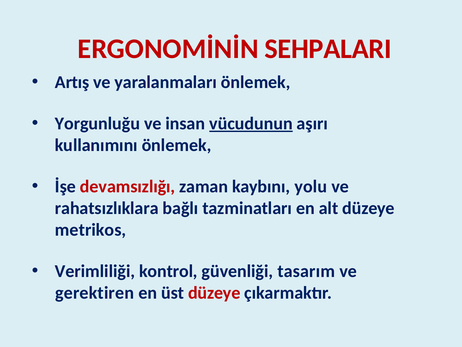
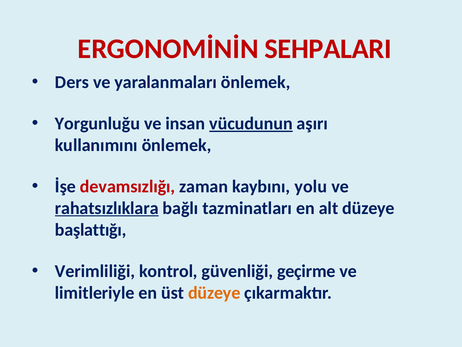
Artış: Artış -> Ders (72, 82)
rahatsızlıklara underline: none -> present (107, 208)
metrikos: metrikos -> başlattığı (91, 229)
tasarım: tasarım -> geçirme (306, 271)
gerektiren: gerektiren -> limitleriyle (95, 292)
düzeye colour: red -> orange (214, 292)
